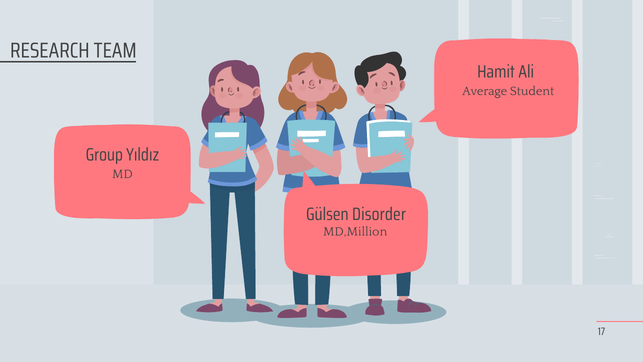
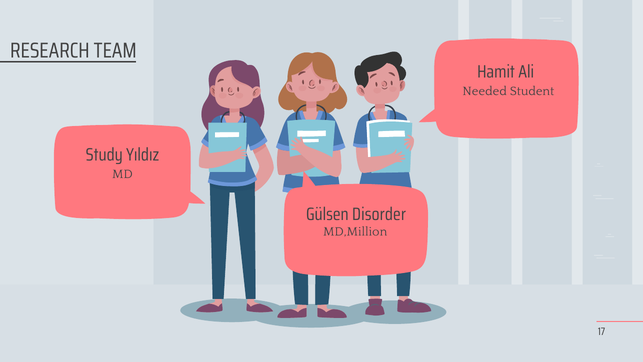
Average: Average -> Needed (485, 91)
Group: Group -> Study (104, 155)
